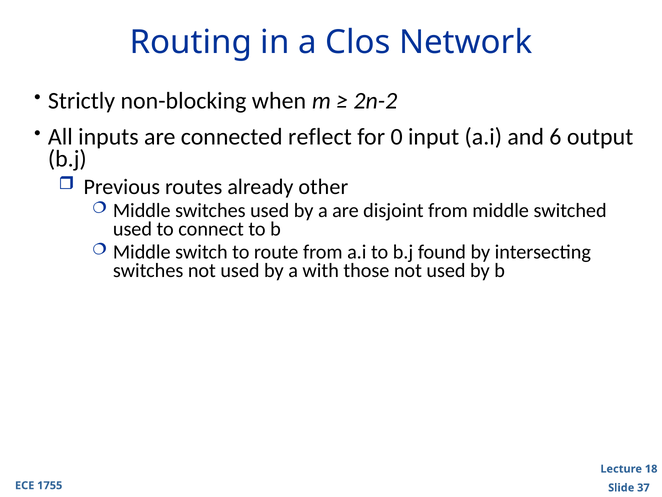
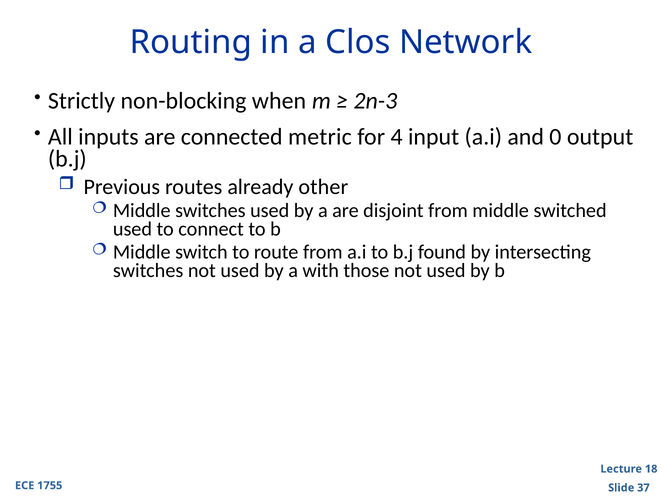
2n-2: 2n-2 -> 2n-3 (375, 101)
reflect: reflect -> metric (320, 137)
0: 0 -> 4 (397, 137)
6: 6 -> 0 (555, 137)
